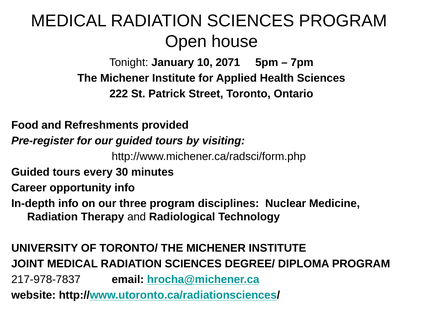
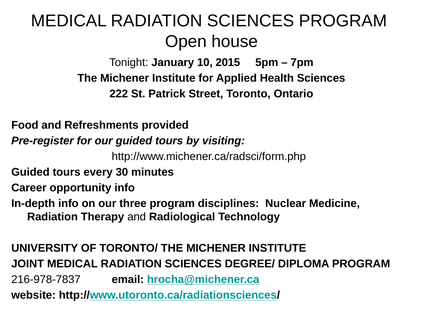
2071: 2071 -> 2015 (228, 62)
217-978-7837: 217-978-7837 -> 216-978-7837 (46, 279)
